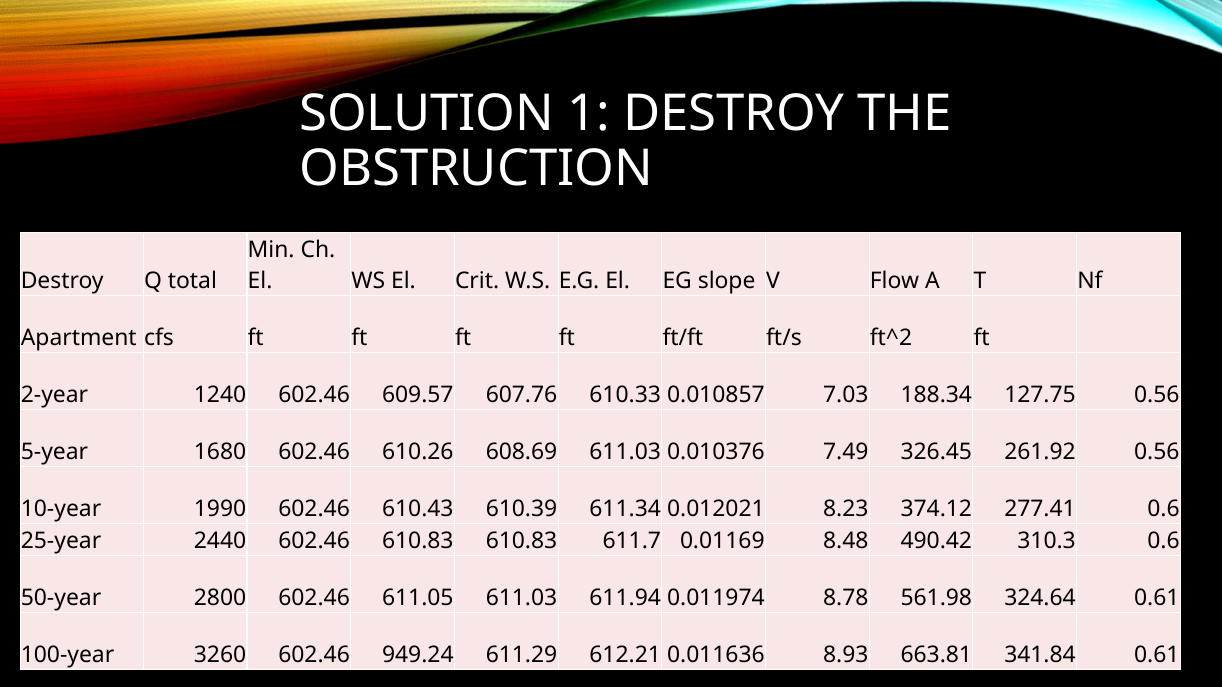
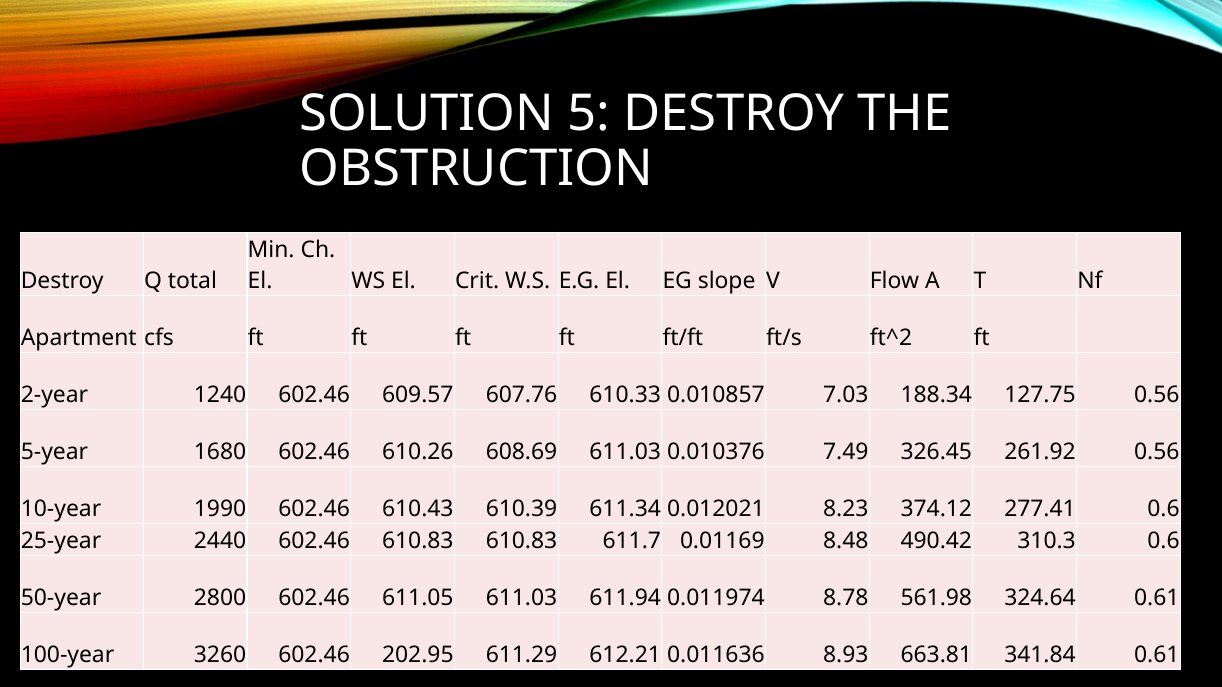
1: 1 -> 5 (589, 113)
949.24: 949.24 -> 202.95 (418, 655)
